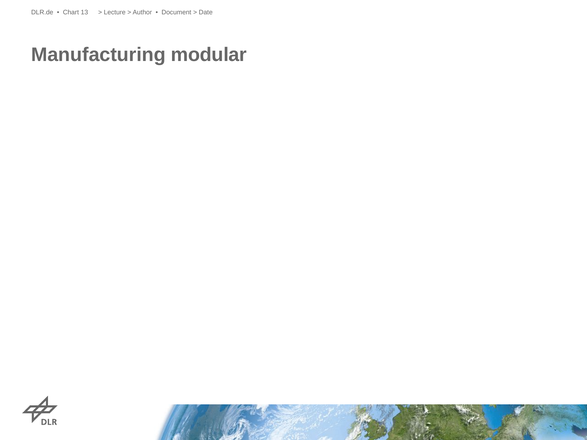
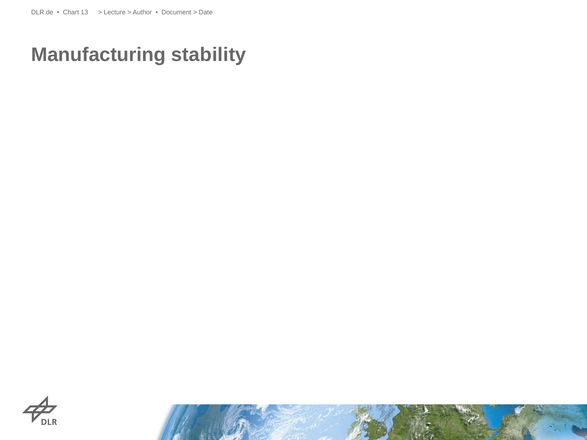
modular: modular -> stability (209, 55)
